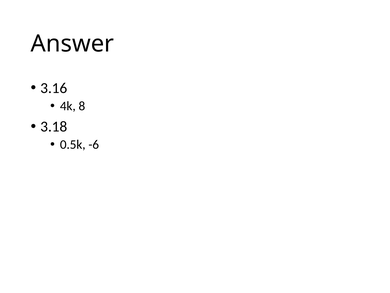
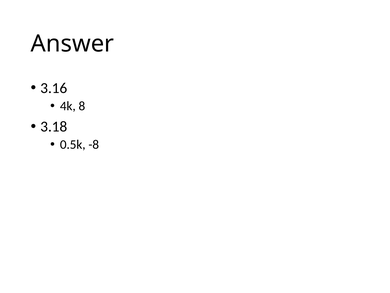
-6: -6 -> -8 (94, 144)
